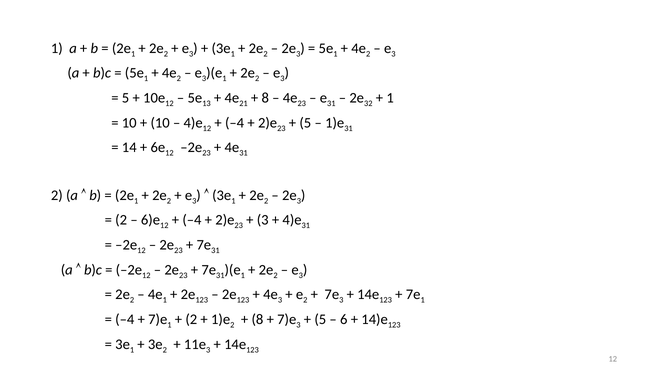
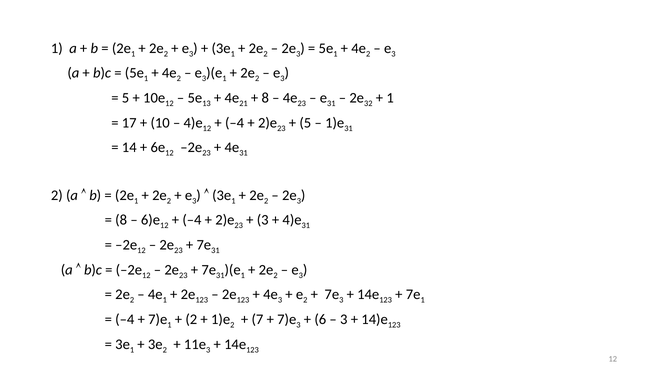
10: 10 -> 17 (129, 123)
2: 2 -> 8 (121, 220)
8: 8 -> 7 (257, 319)
5: 5 -> 6 (320, 319)
6: 6 -> 3 (344, 319)
